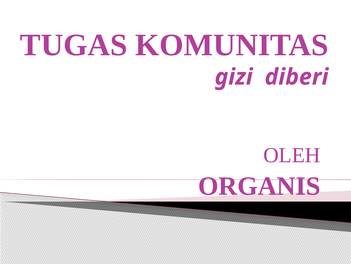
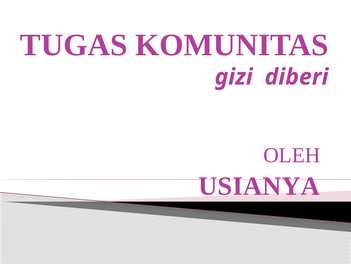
ORGANIS: ORGANIS -> USIANYA (259, 186)
